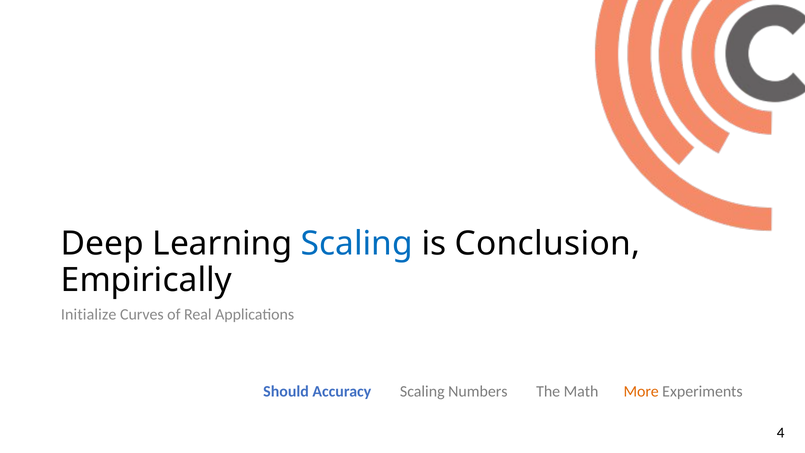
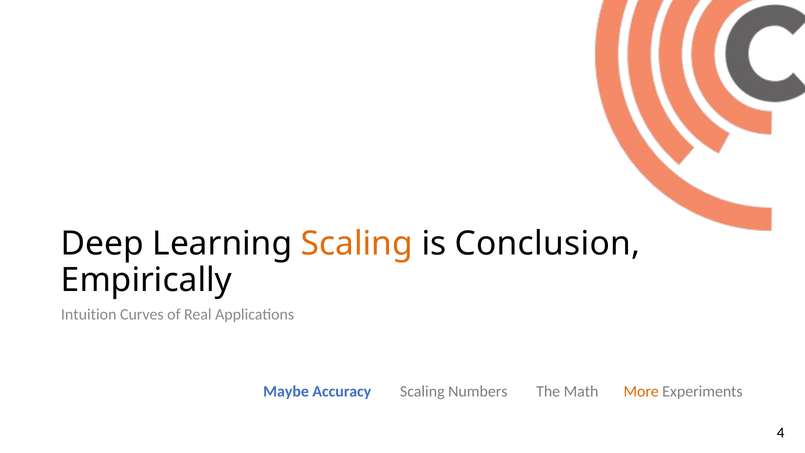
Scaling colour: blue -> orange (357, 244)
Initialize: Initialize -> Intuition (89, 315)
Should: Should -> Maybe (286, 391)
